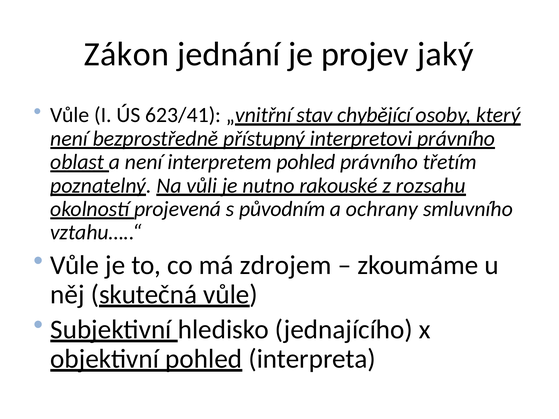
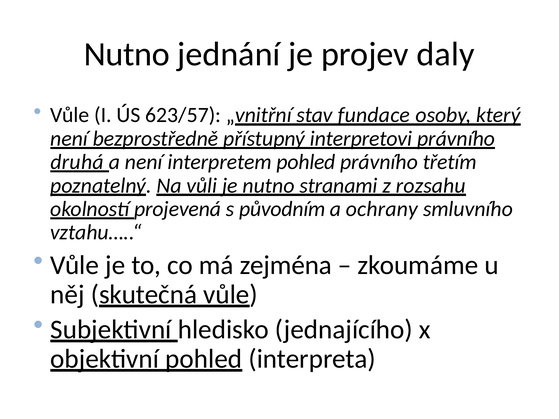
Zákon: Zákon -> Nutno (127, 54)
jaký: jaký -> daly (445, 54)
623/41: 623/41 -> 623/57 (183, 115)
chybějící: chybějící -> fundace (374, 115)
oblast: oblast -> druhá (77, 162)
rakouské: rakouské -> stranami (338, 186)
zdrojem: zdrojem -> zejména (286, 265)
